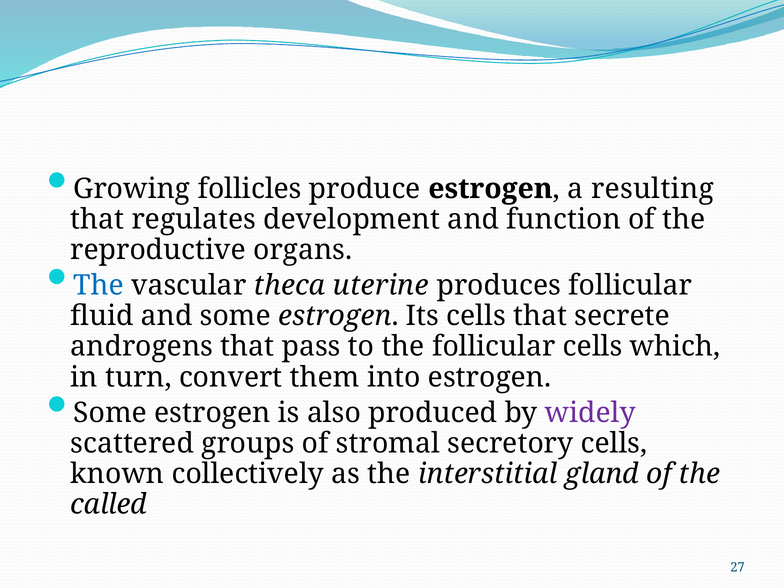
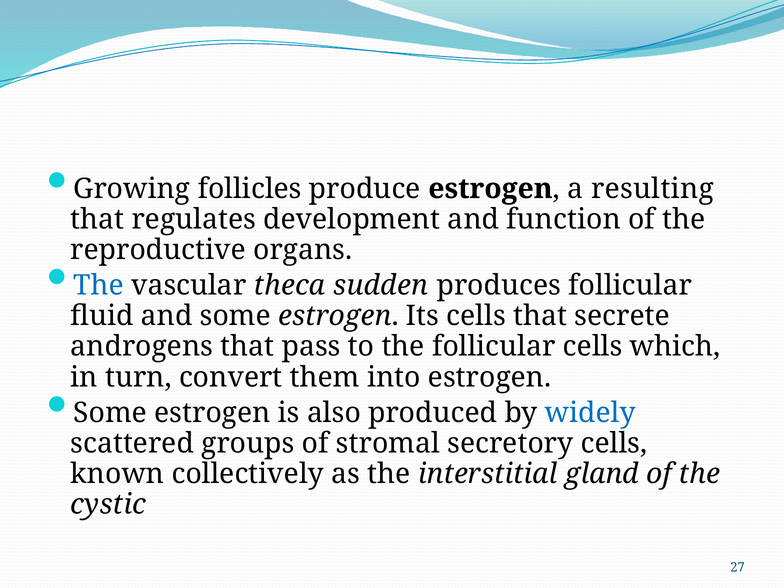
uterine: uterine -> sudden (381, 285)
widely colour: purple -> blue (590, 413)
called: called -> cystic (108, 504)
